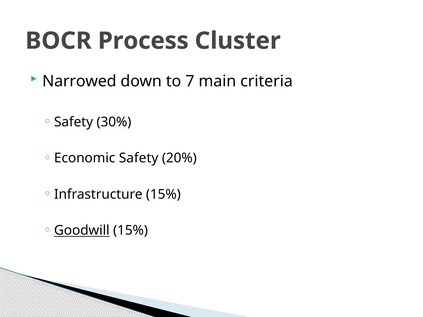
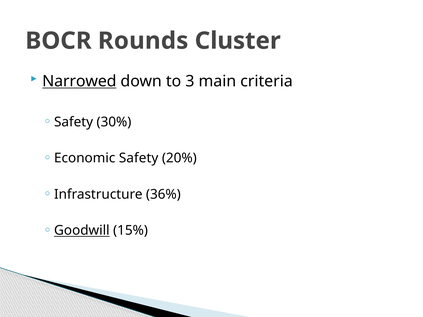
Process: Process -> Rounds (143, 41)
Narrowed underline: none -> present (79, 81)
7: 7 -> 3 (190, 81)
Infrastructure 15%: 15% -> 36% (163, 194)
